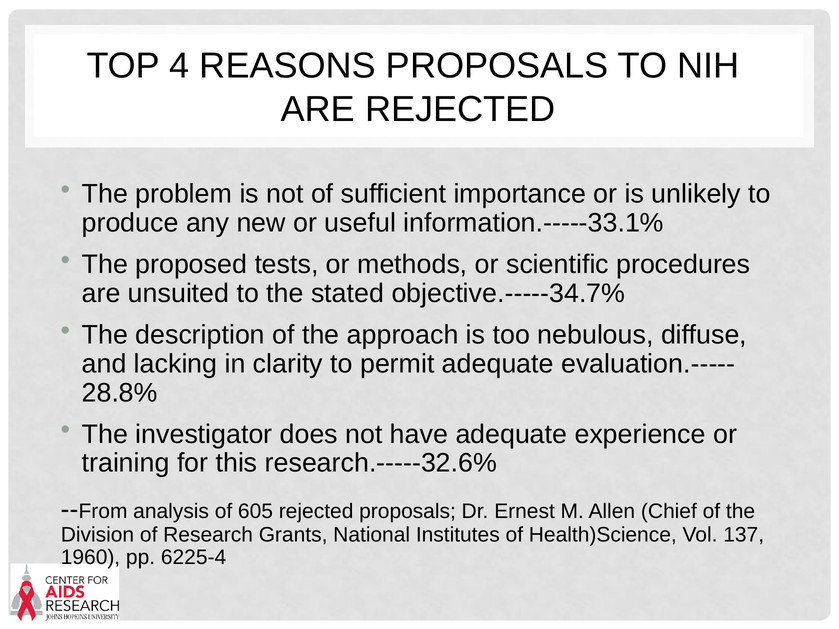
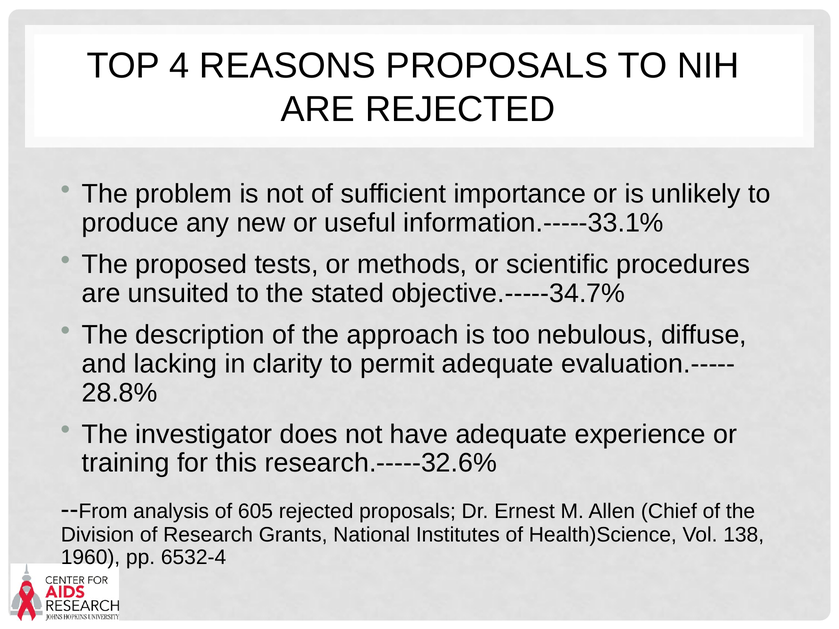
137: 137 -> 138 (744, 535)
6225-4: 6225-4 -> 6532-4 (194, 558)
